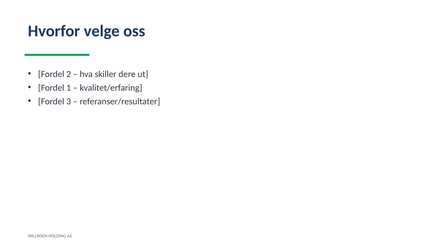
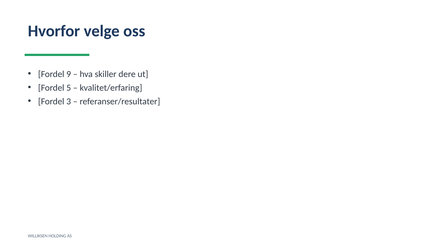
2: 2 -> 9 (69, 74)
1: 1 -> 5 (69, 88)
